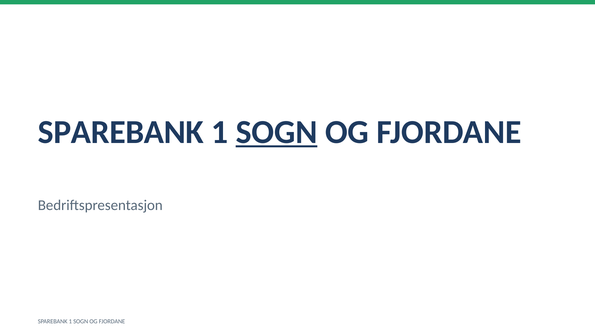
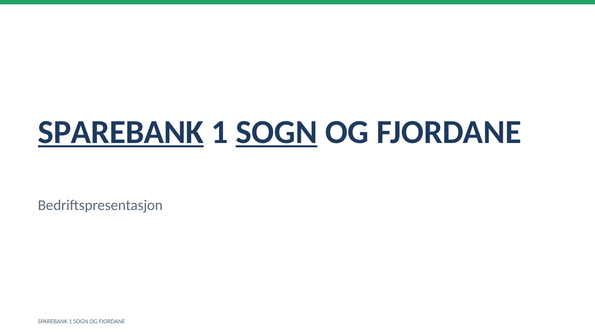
SPAREBANK underline: none -> present (121, 132)
